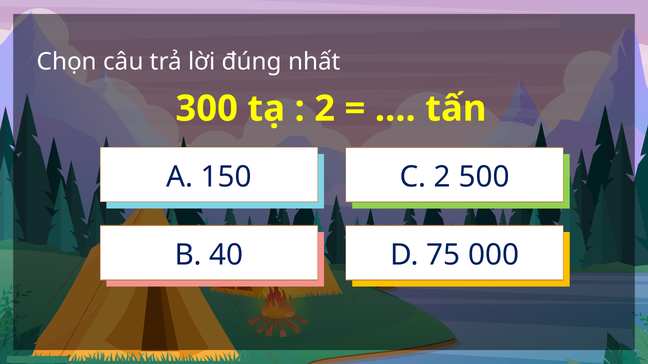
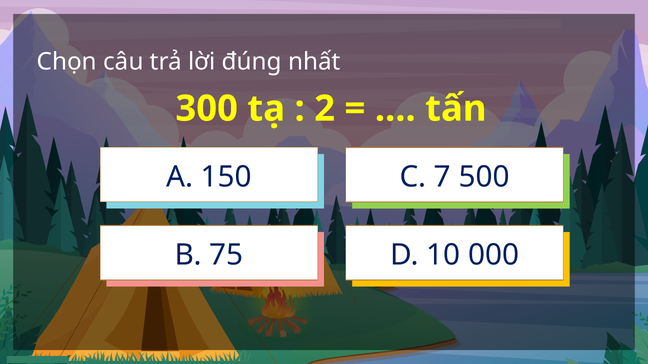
C 2: 2 -> 7 (442, 177)
40: 40 -> 75 (226, 255)
75: 75 -> 10 (443, 255)
